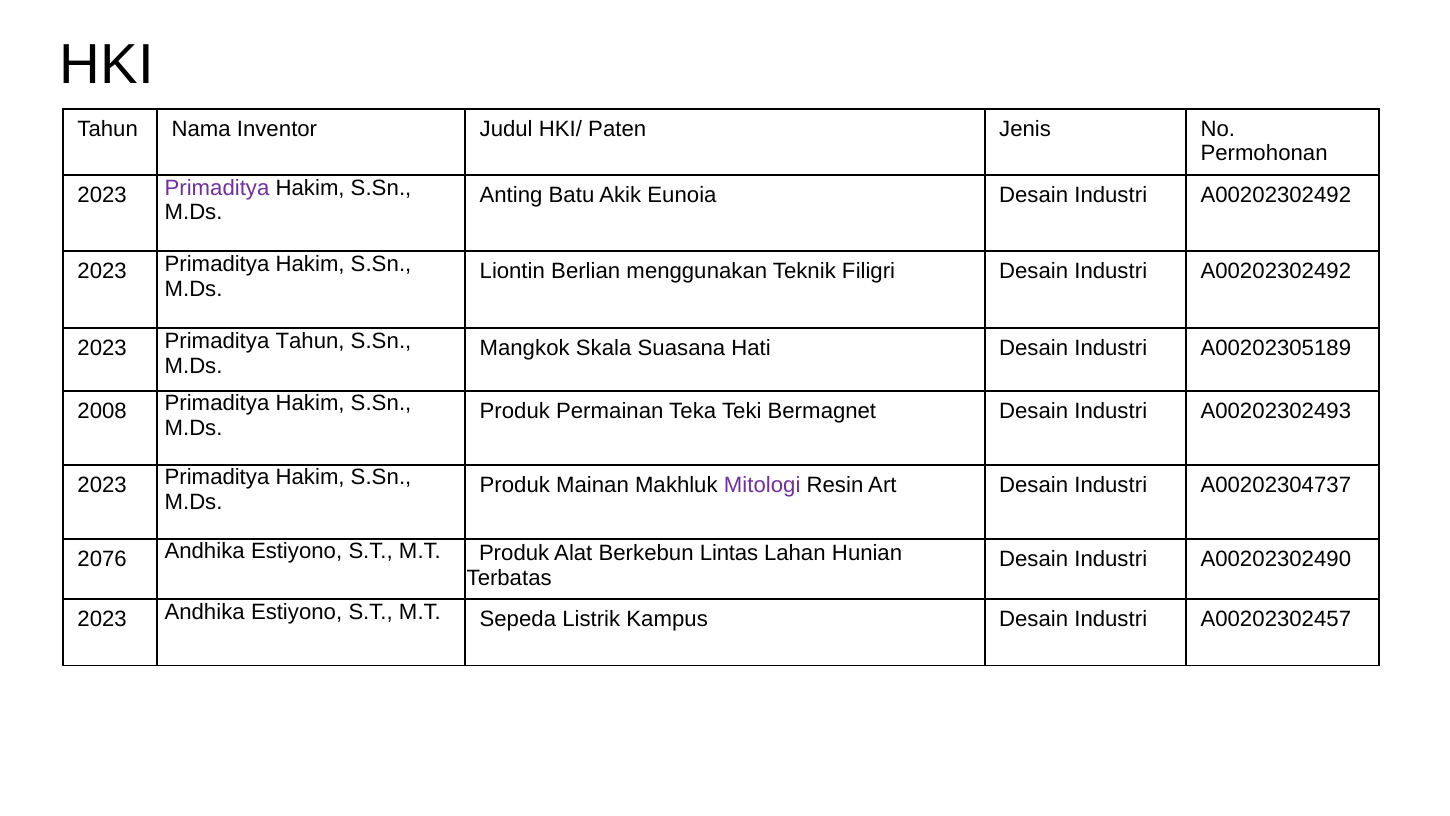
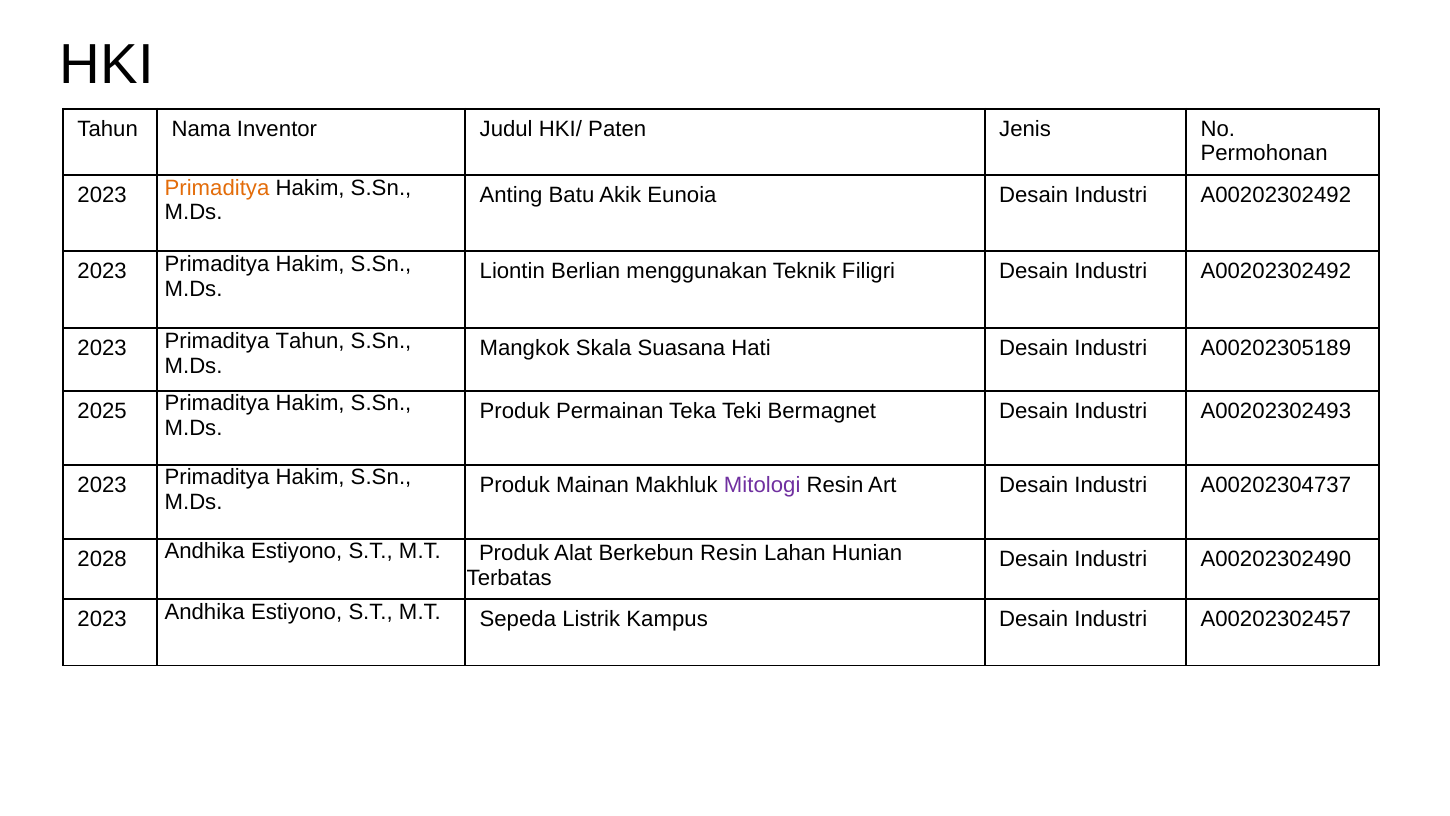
Primaditya colour: purple -> orange (217, 188)
2008: 2008 -> 2025 (102, 411)
2076: 2076 -> 2028 (102, 559)
Berkebun Lintas: Lintas -> Resin (729, 553)
